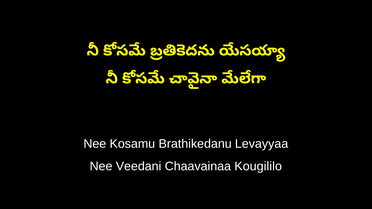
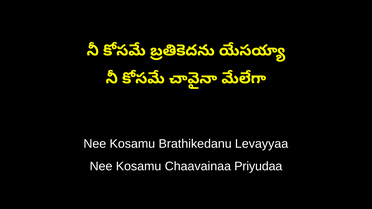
Veedani: Veedani -> Kosamu (139, 166)
Kougililo: Kougililo -> Priyudaa (258, 166)
